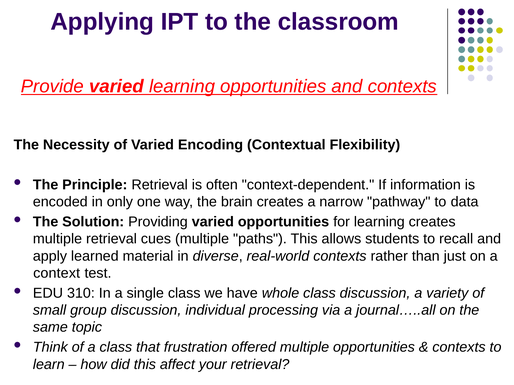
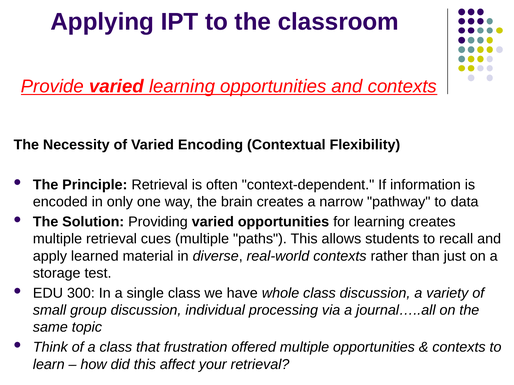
context: context -> storage (57, 273)
310: 310 -> 300 (81, 293)
